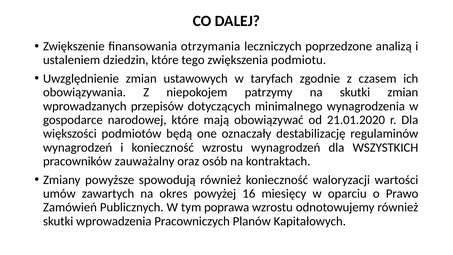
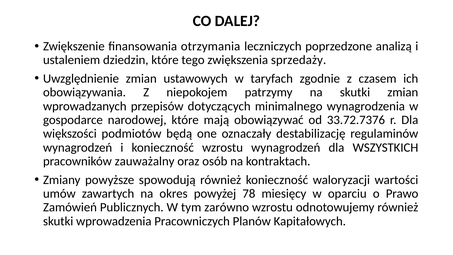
podmiotu: podmiotu -> sprzedaży (299, 60)
21.01.2020: 21.01.2020 -> 33.72.7376 (356, 120)
16: 16 -> 78 (249, 193)
poprawa: poprawa -> zarówno (227, 207)
